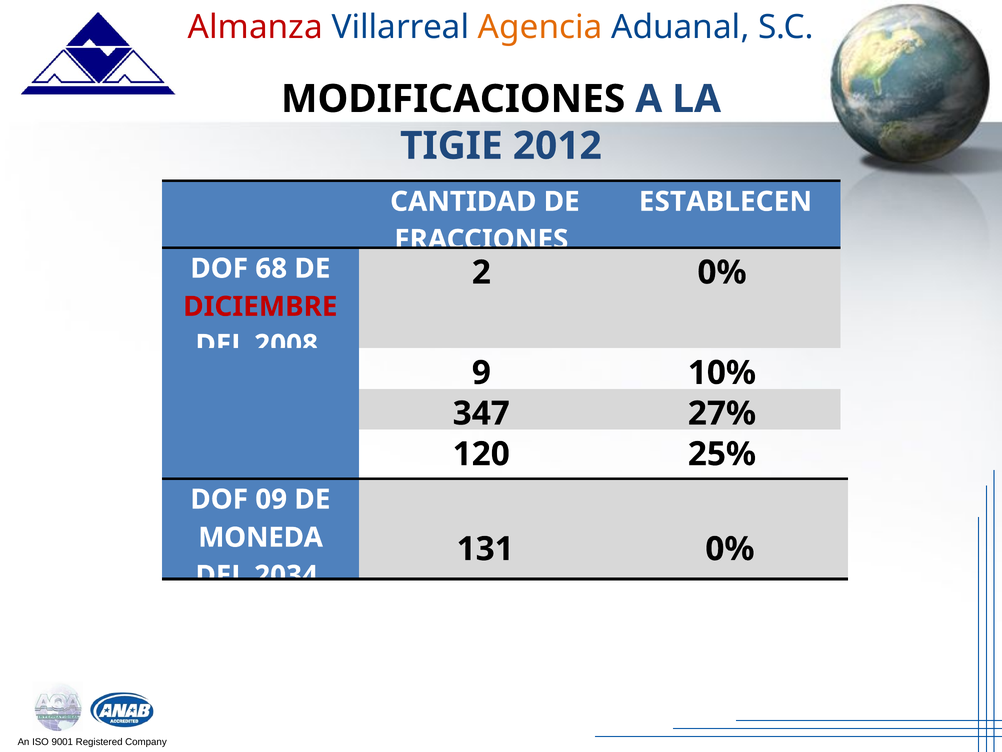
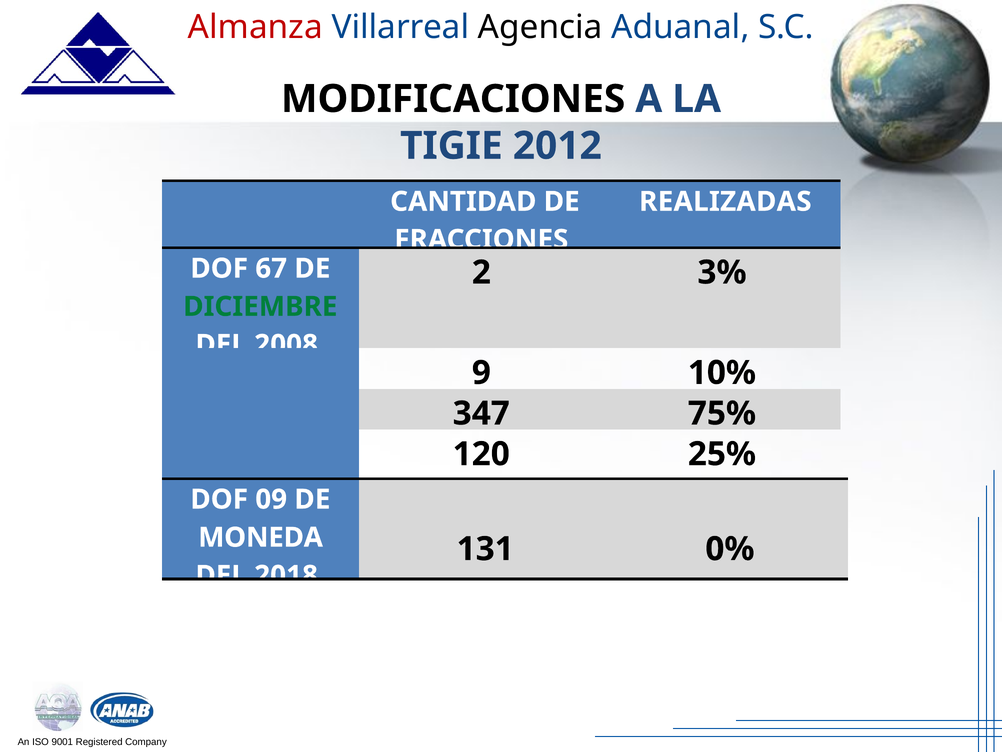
Agencia colour: orange -> black (540, 27)
ESTABLECEN: ESTABLECEN -> REALIZADAS (725, 201)
68: 68 -> 67 (271, 268)
2 0%: 0% -> 3% (722, 272)
DICIEMBRE colour: red -> green (260, 306)
27%: 27% -> 75% (722, 413)
2034: 2034 -> 2018 (286, 575)
